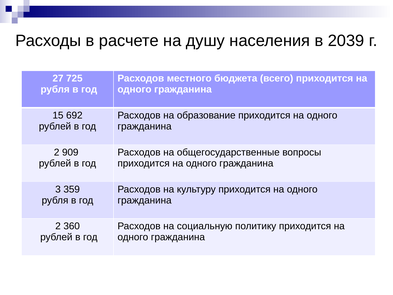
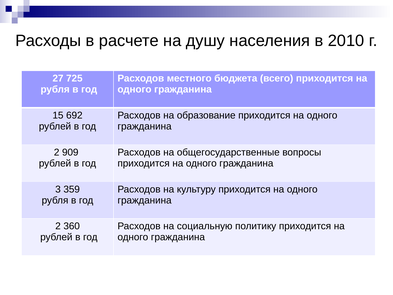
2039: 2039 -> 2010 (346, 41)
